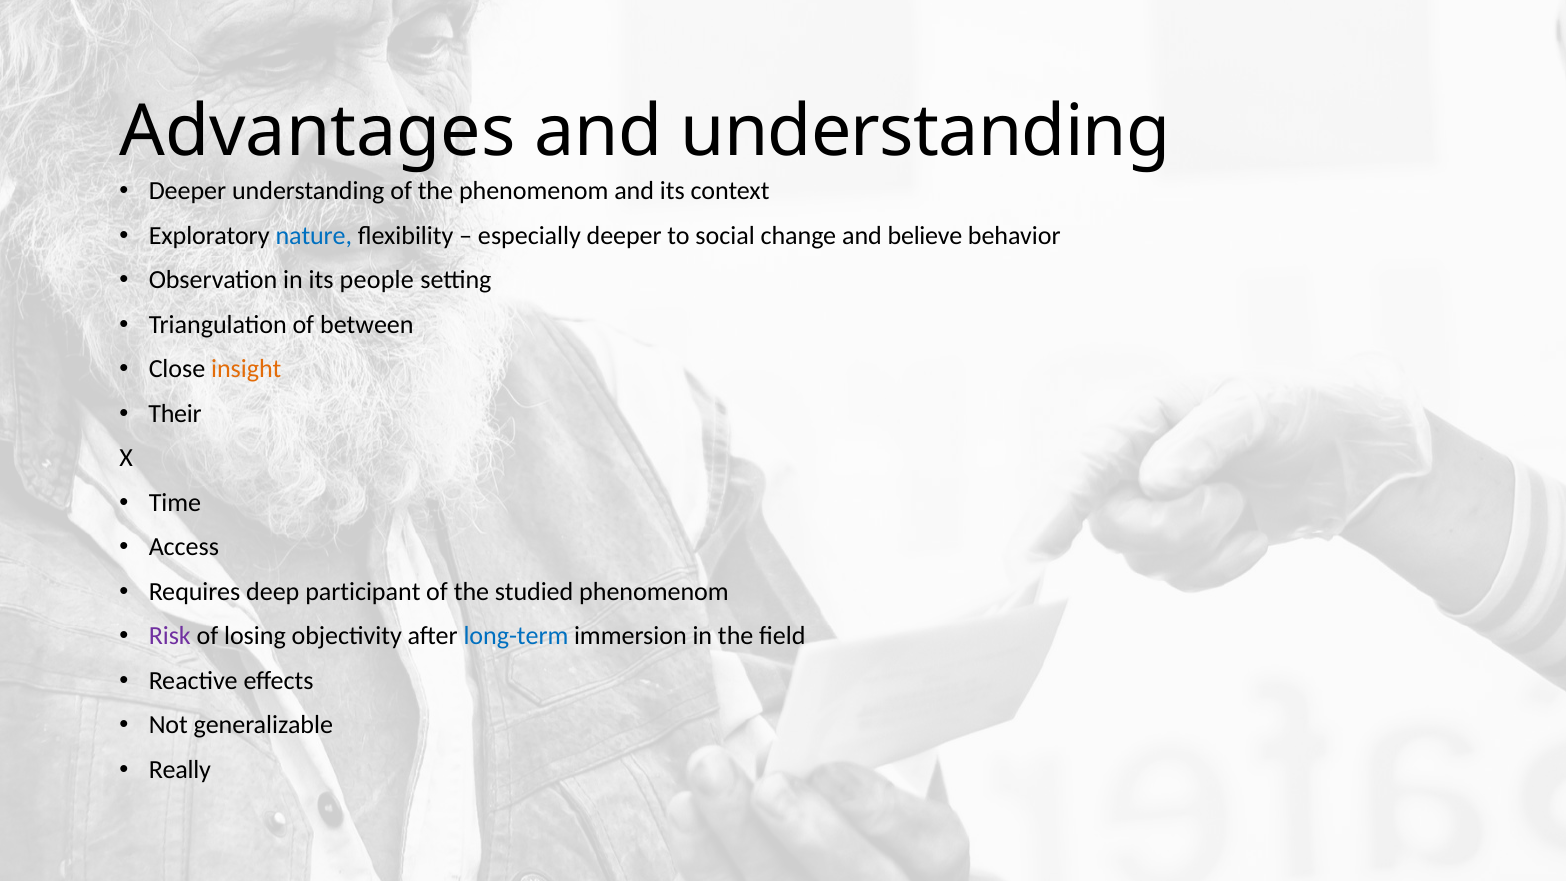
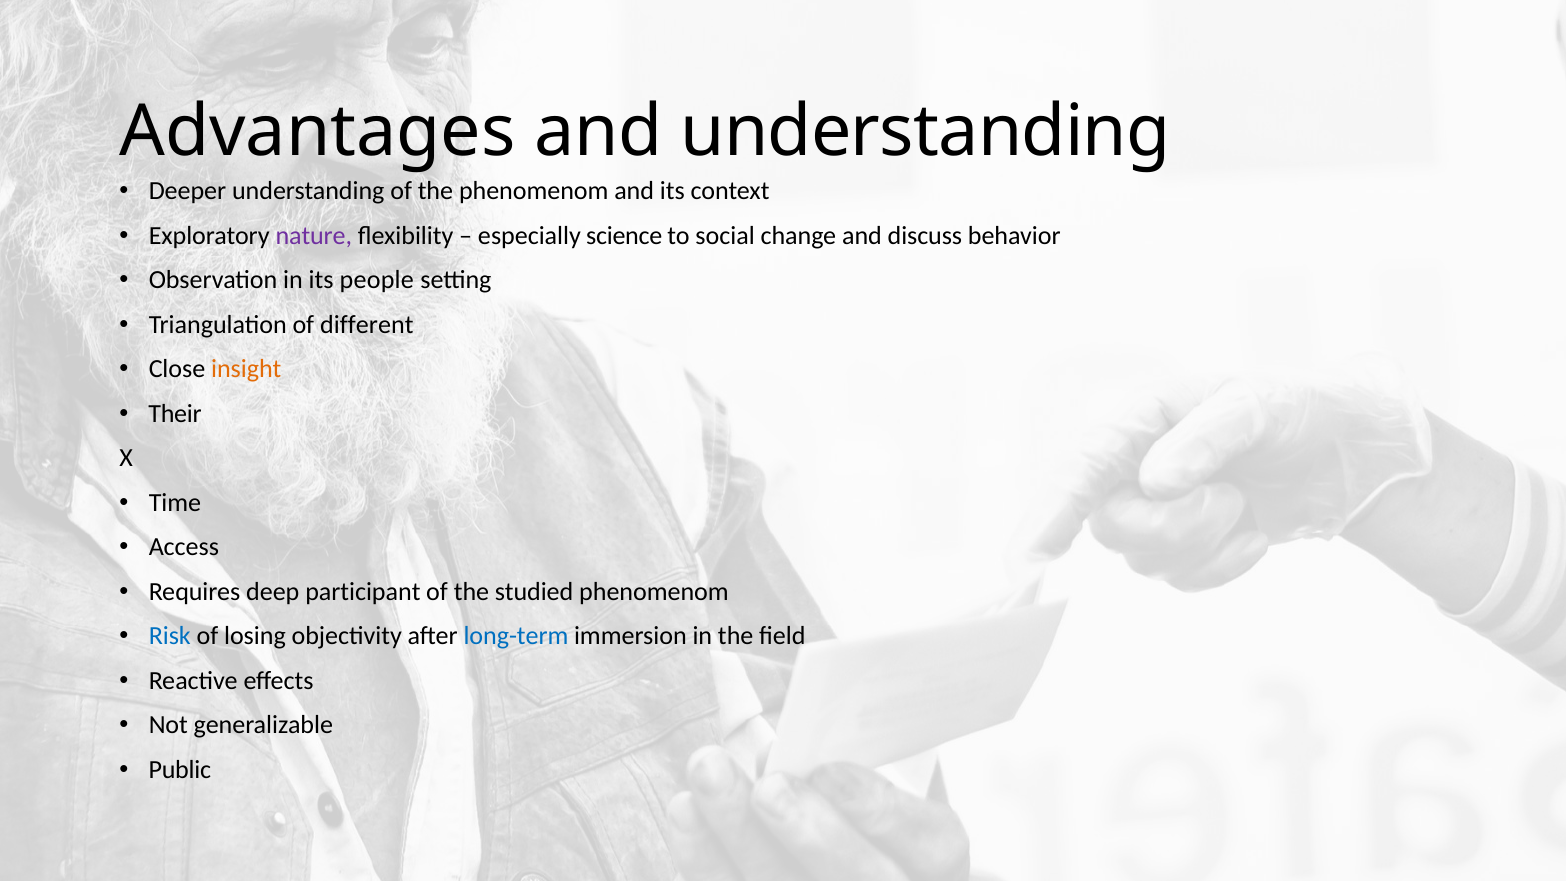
nature colour: blue -> purple (314, 236)
especially deeper: deeper -> science (624, 236)
believe: believe -> discuss (925, 236)
between: between -> different (367, 325)
Risk colour: purple -> blue (170, 636)
Really: Really -> Public (180, 769)
